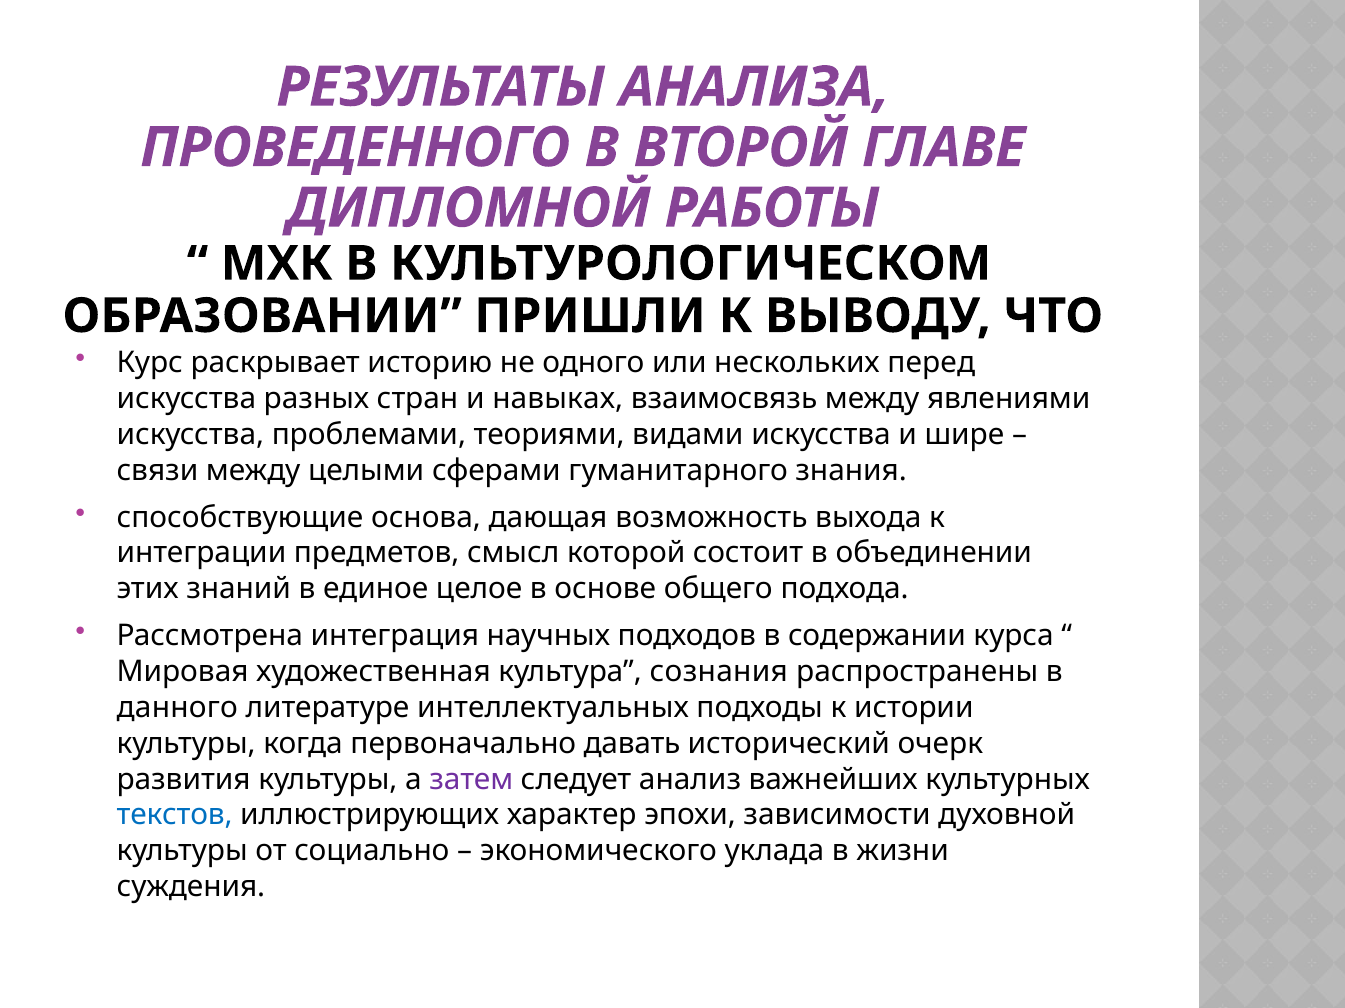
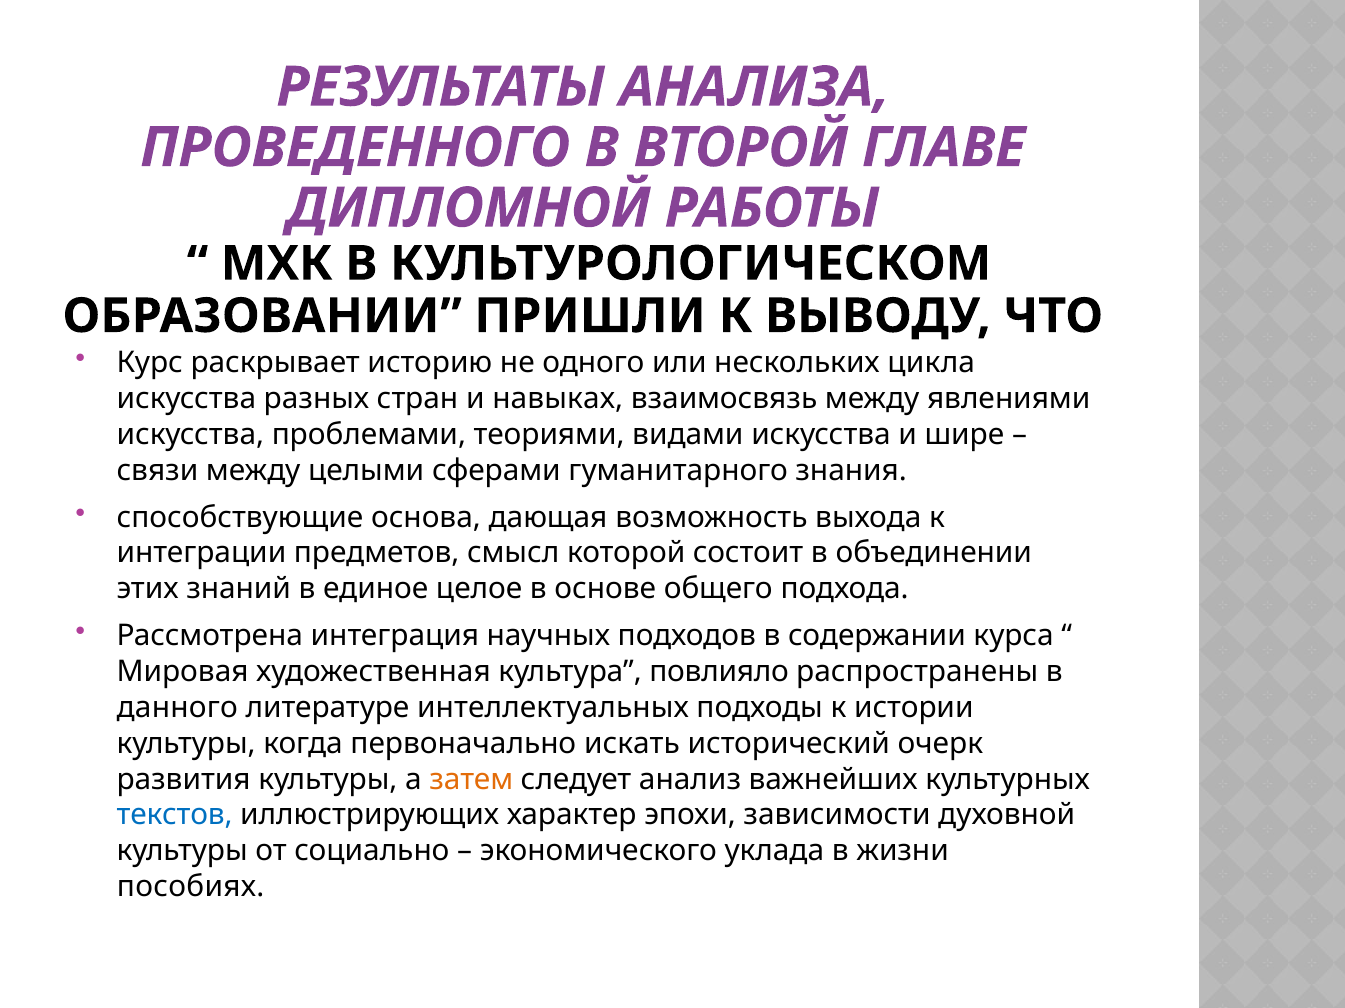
перед: перед -> цикла (931, 363)
сознания: сознания -> повлияло (719, 672)
давать: давать -> искать (632, 744)
затем colour: purple -> orange (471, 780)
суждения: суждения -> пособиях (191, 887)
